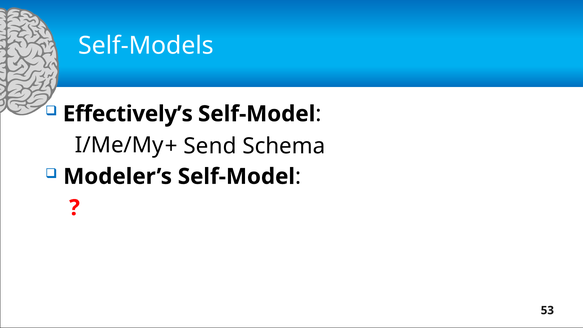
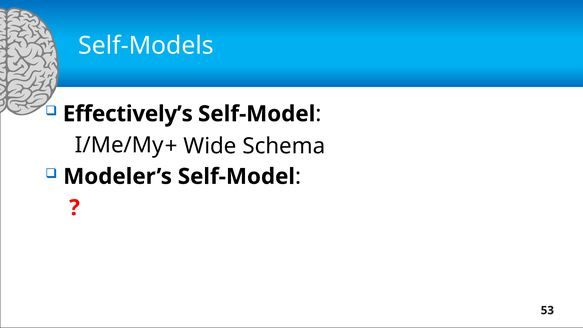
Send: Send -> Wide (210, 146)
